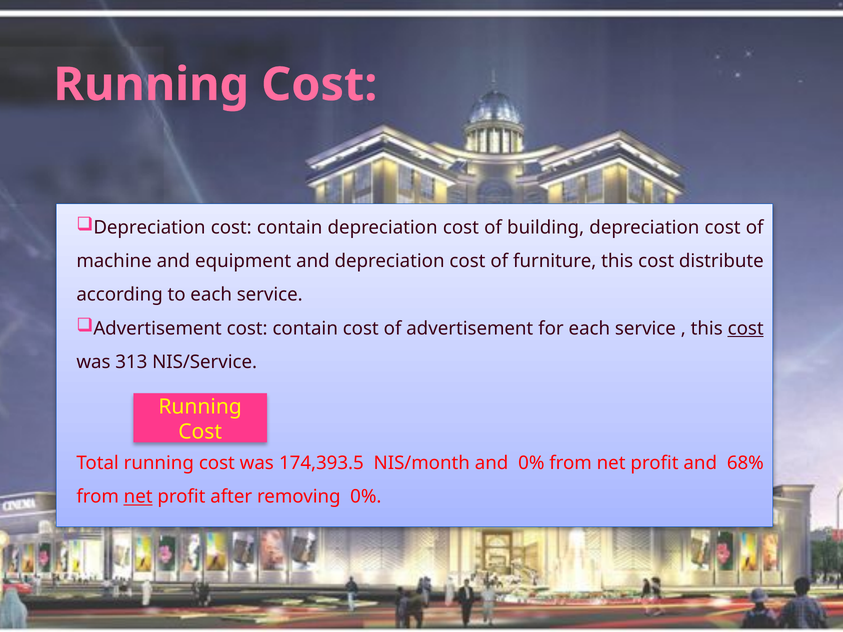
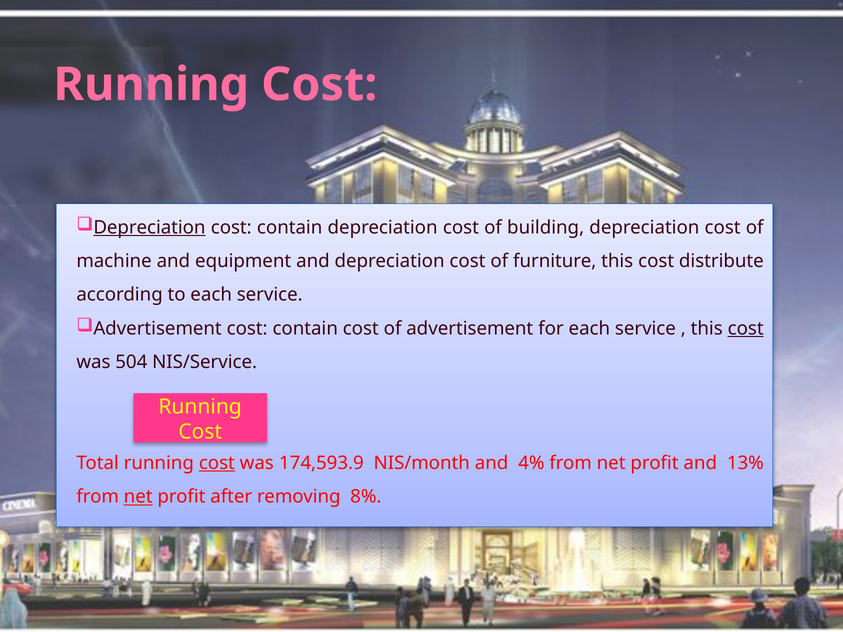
Depreciation underline: none -> present (149, 227)
313: 313 -> 504 (131, 362)
cost underline: none -> present (217, 463)
174,393.5: 174,393.5 -> 174,593.9 (321, 463)
and 0%: 0% -> 4% (531, 463)
68%: 68% -> 13% (745, 463)
removing 0%: 0% -> 8% (366, 497)
